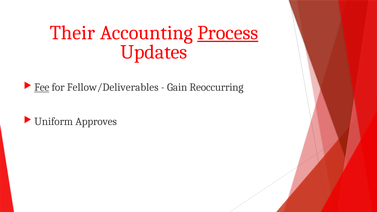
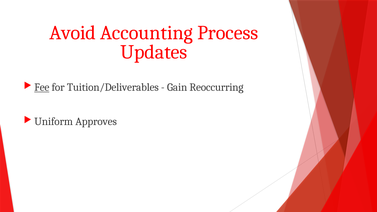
Their: Their -> Avoid (73, 33)
Process underline: present -> none (228, 33)
Fellow/Deliverables: Fellow/Deliverables -> Tuition/Deliverables (113, 87)
